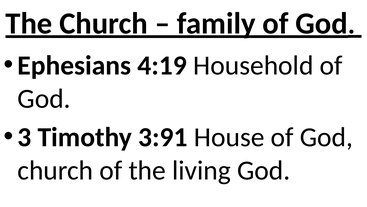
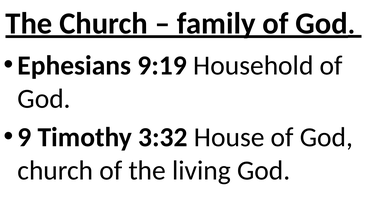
4:19: 4:19 -> 9:19 (162, 65)
3: 3 -> 9 (24, 137)
3:91: 3:91 -> 3:32 (163, 137)
